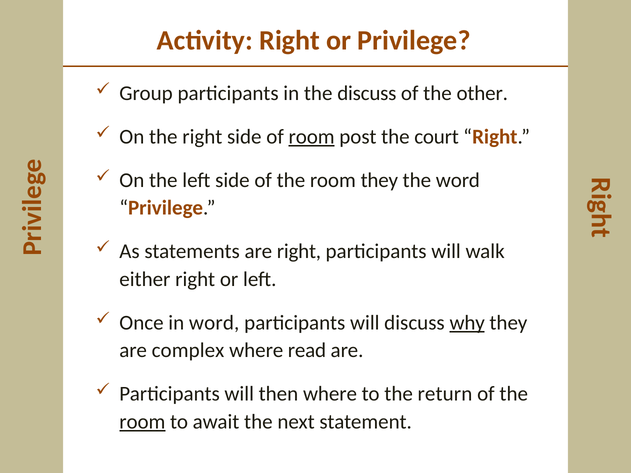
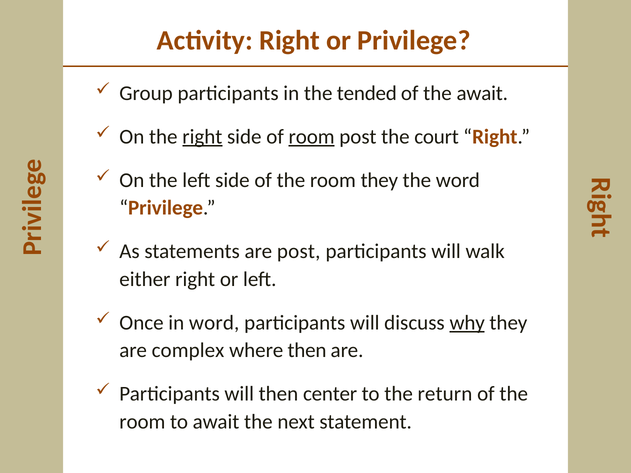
the discuss: discuss -> tended (367, 93)
the other: other -> await (482, 93)
right underline: none -> present (202, 137)
are right: right -> post (299, 252)
where read: read -> then (307, 351)
then where: where -> center (330, 394)
room underline: present -> none (142, 422)
